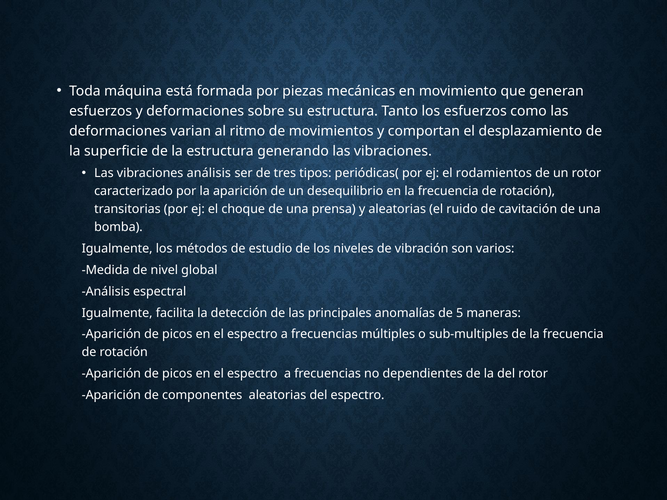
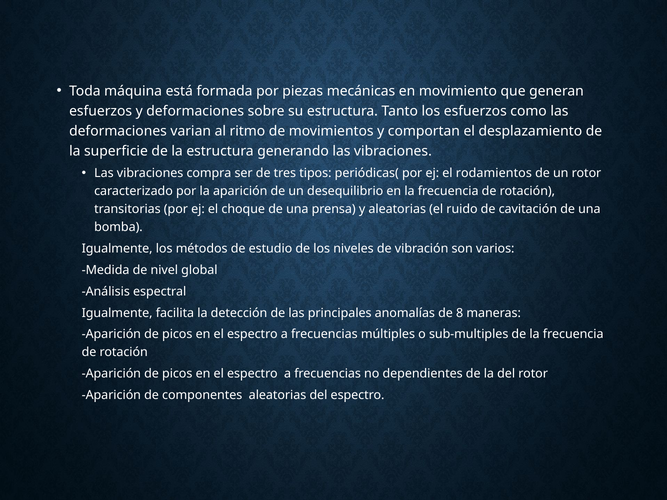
vibraciones análisis: análisis -> compra (209, 173)
5: 5 -> 8 (460, 313)
